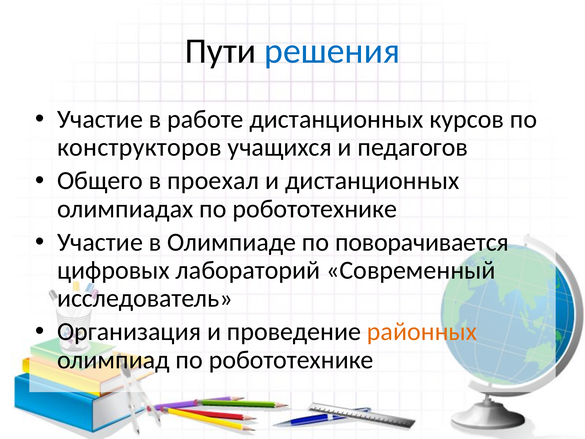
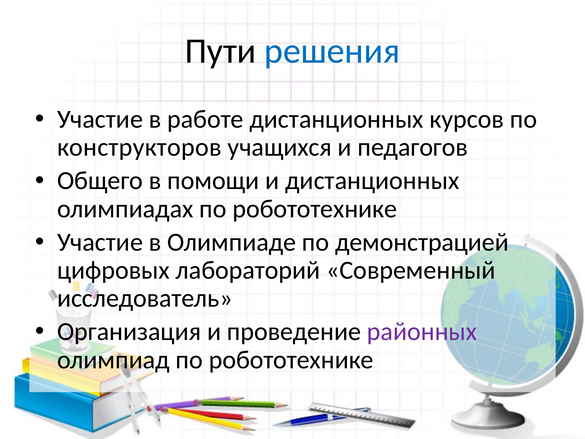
проехал: проехал -> помощи (213, 181)
поворачивается: поворачивается -> демонстрацией (422, 242)
районных colour: orange -> purple (422, 332)
